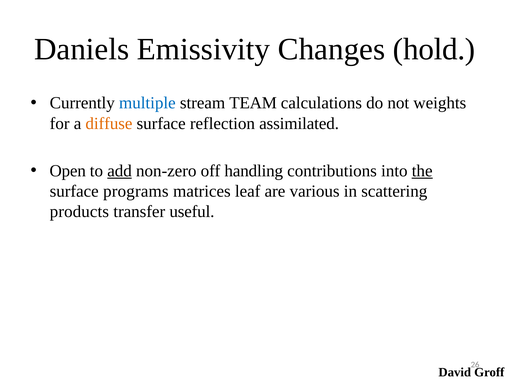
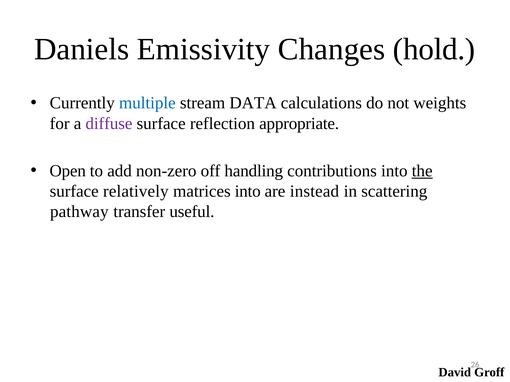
TEAM: TEAM -> DATA (253, 103)
diffuse colour: orange -> purple (109, 124)
assimilated: assimilated -> appropriate (299, 124)
add underline: present -> none (120, 171)
programs: programs -> relatively (136, 192)
matrices leaf: leaf -> into (248, 192)
various: various -> instead (314, 192)
products: products -> pathway (79, 212)
